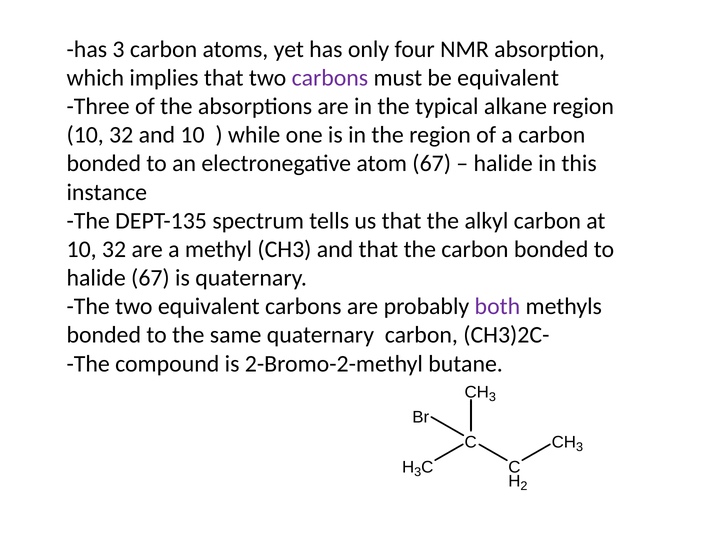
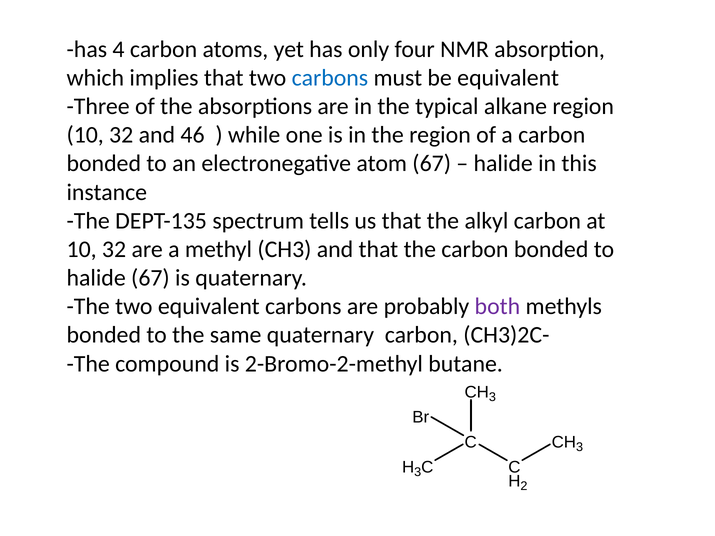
has 3: 3 -> 4 (119, 49)
carbons colour: purple -> blue (330, 78)
and 10: 10 -> 46 (193, 135)
